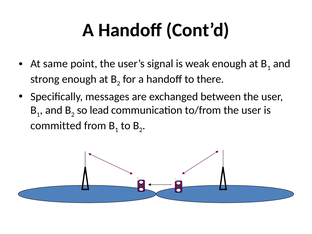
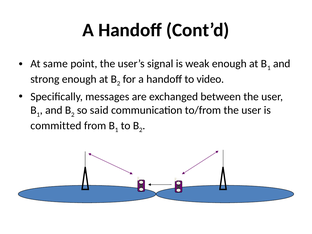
there: there -> video (210, 79)
lead: lead -> said (99, 110)
